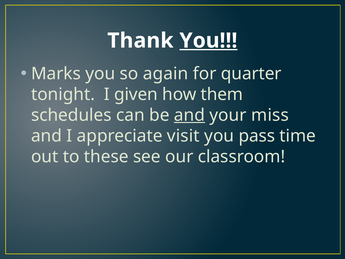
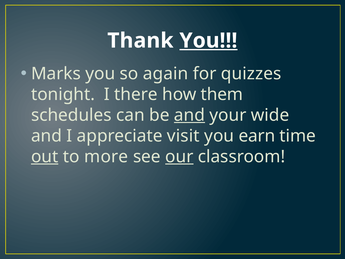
quarter: quarter -> quizzes (251, 74)
given: given -> there (136, 94)
miss: miss -> wide (270, 115)
pass: pass -> earn (257, 136)
out underline: none -> present (45, 156)
these: these -> more (106, 156)
our underline: none -> present (179, 156)
